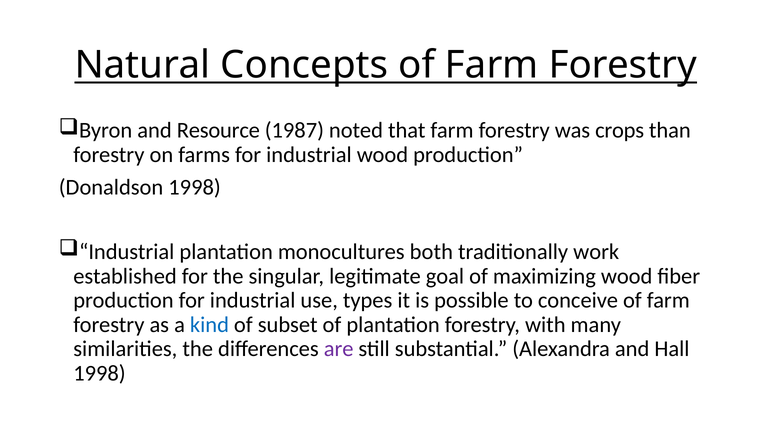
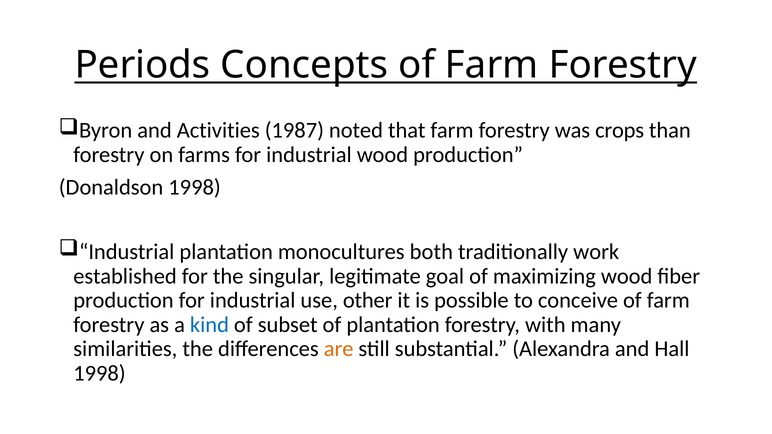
Natural: Natural -> Periods (143, 65)
Resource: Resource -> Activities (218, 131)
types: types -> other (368, 301)
are colour: purple -> orange (339, 349)
